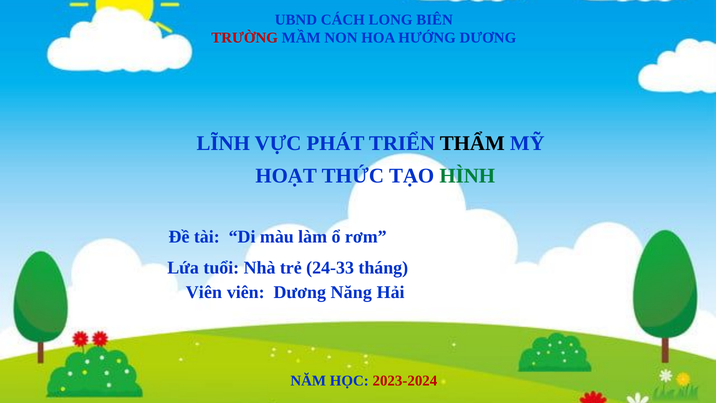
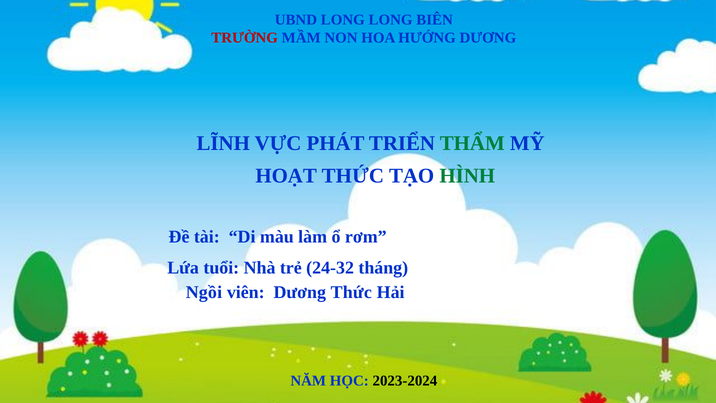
UBND CÁCH: CÁCH -> LONG (343, 20)
THẨM colour: black -> green (472, 143)
24-33: 24-33 -> 24-32 (330, 268)
Viên: Viên -> Ngồi (204, 292)
Dương Năng: Năng -> Thức (351, 292)
2023-2024 colour: red -> black (405, 381)
